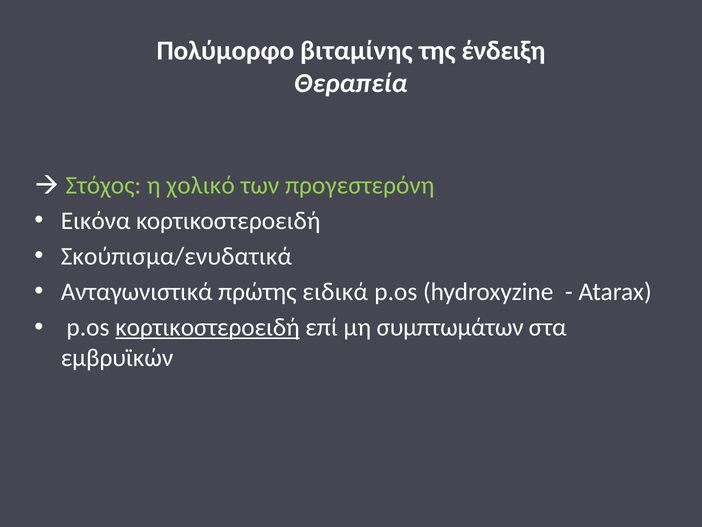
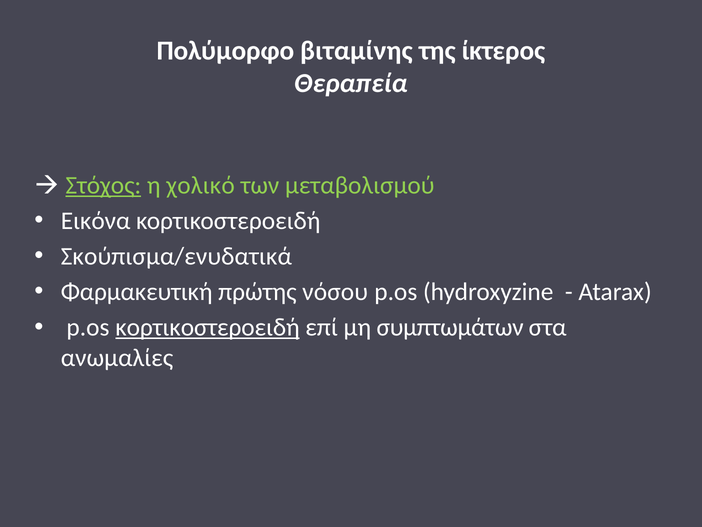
ένδειξη: ένδειξη -> ίκτερος (504, 50)
Στόχος underline: none -> present (103, 185)
προγεστερόνη: προγεστερόνη -> μεταβολισμού (360, 185)
Ανταγωνιστικά: Ανταγωνιστικά -> Φαρμακευτική (137, 292)
ειδικά: ειδικά -> νόσου (335, 292)
εμβρυϊκών: εμβρυϊκών -> ανωμαλίες (117, 358)
